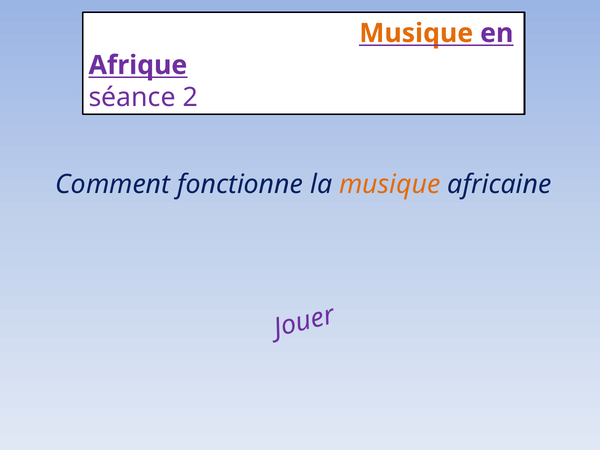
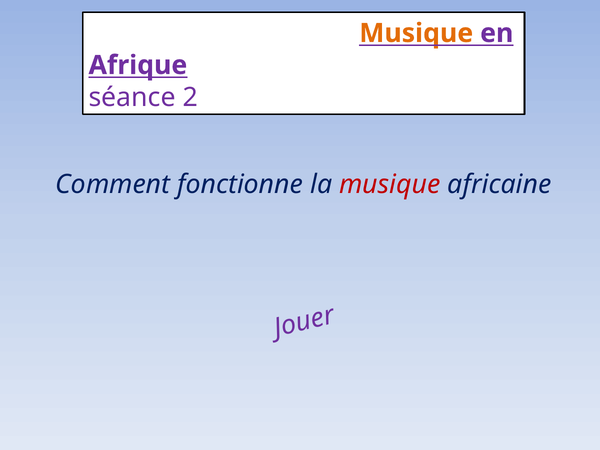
musique colour: orange -> red (390, 184)
